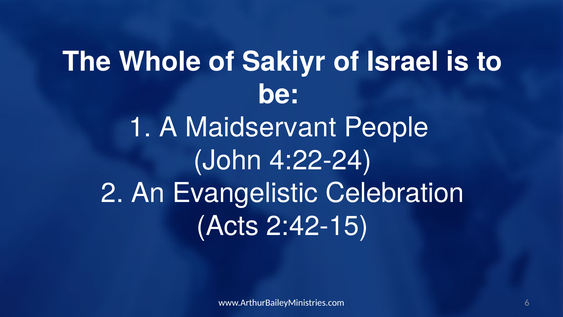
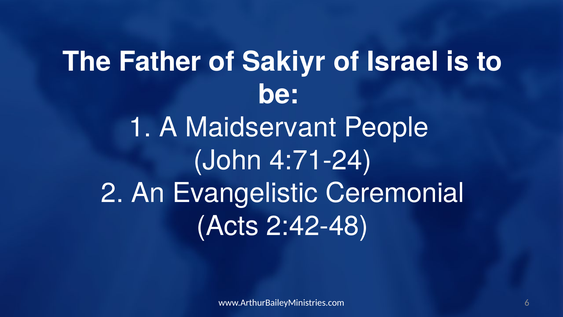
Whole: Whole -> Father (160, 62)
4:22-24: 4:22-24 -> 4:71-24 (321, 160)
Celebration: Celebration -> Ceremonial (395, 193)
2:42-15: 2:42-15 -> 2:42-48 (317, 226)
